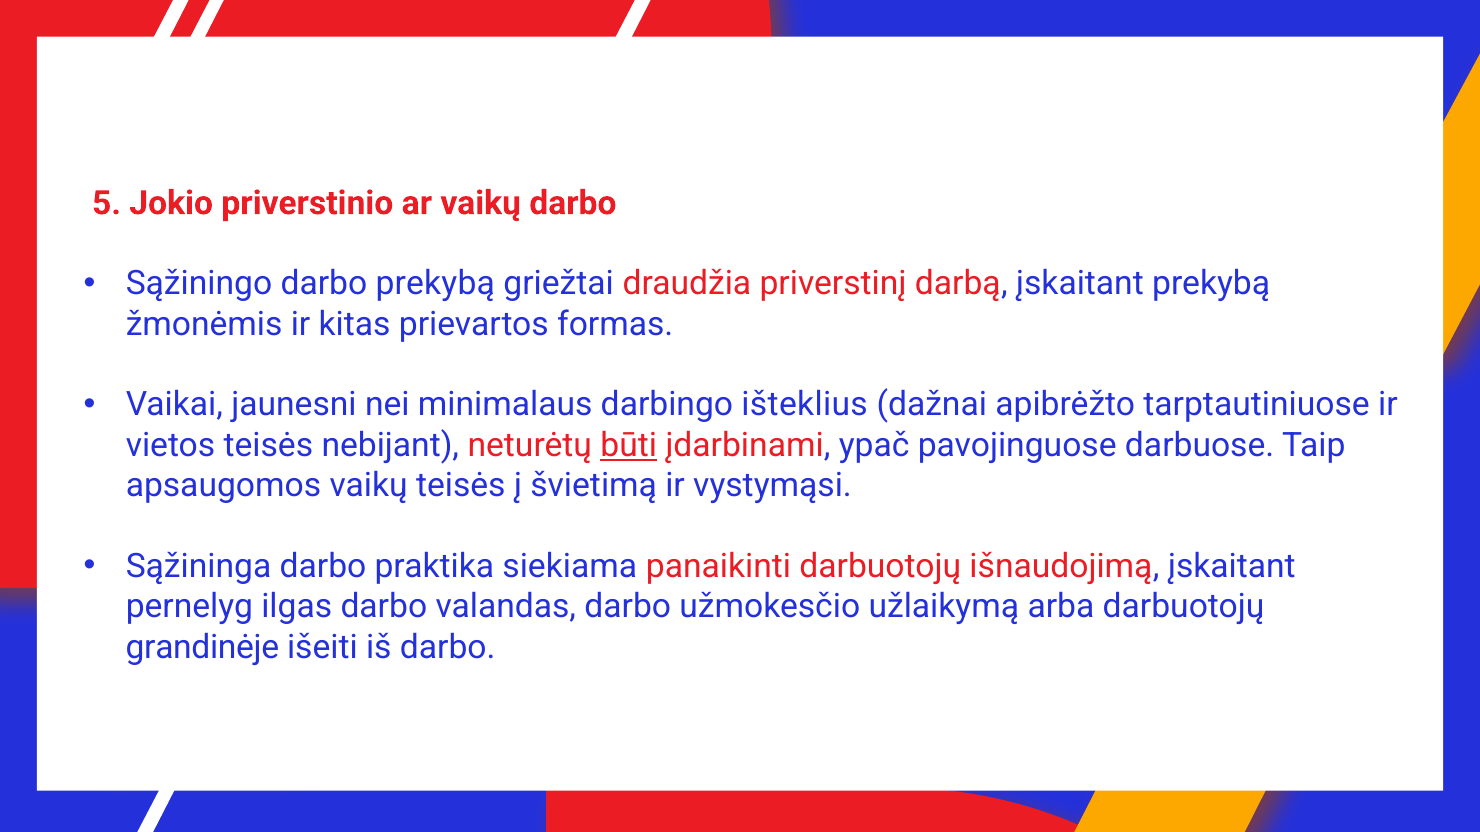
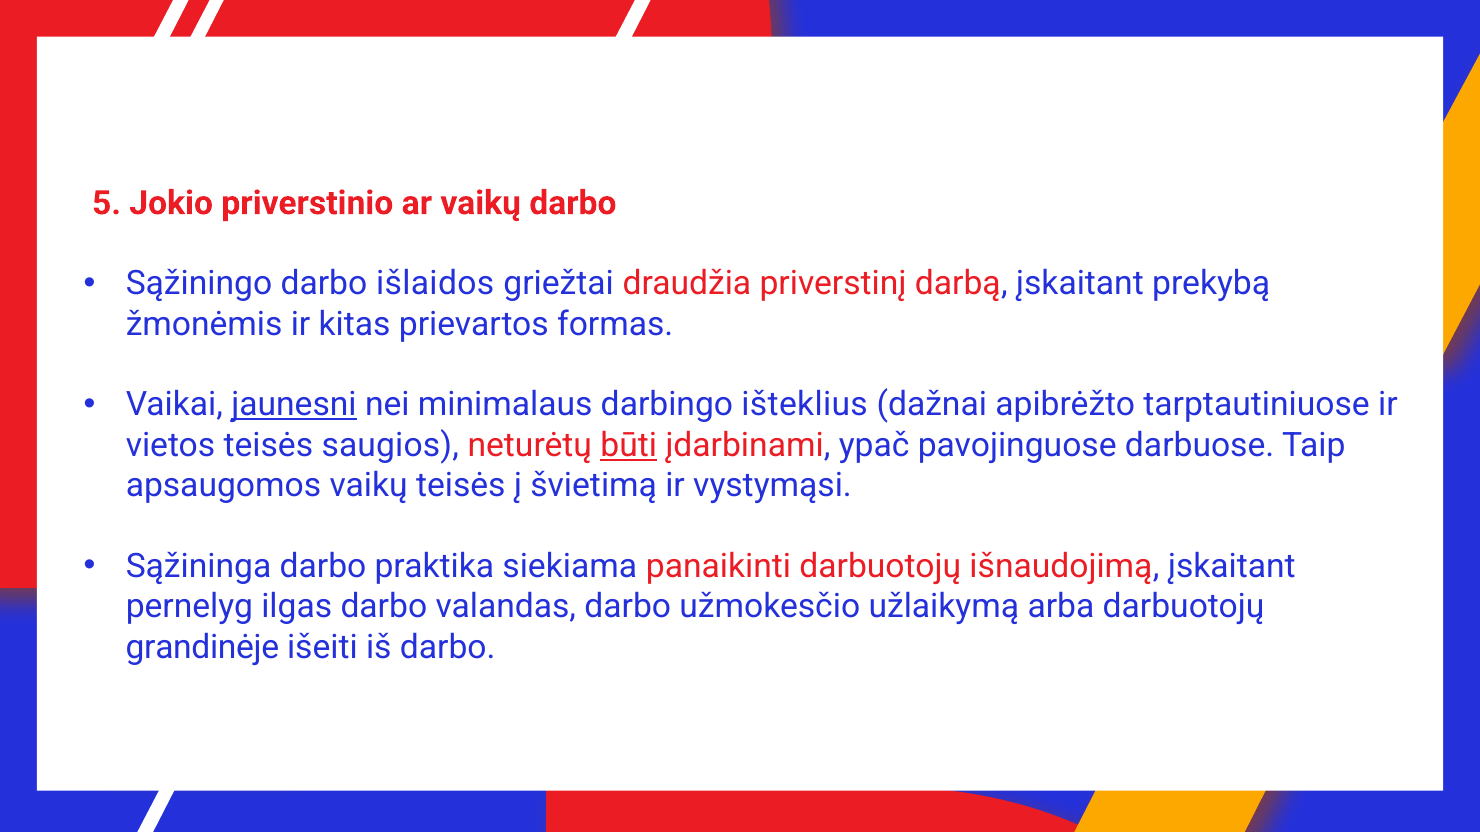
darbo prekybą: prekybą -> išlaidos (435, 284)
jaunesni underline: none -> present (294, 405)
nebijant: nebijant -> saugios (390, 446)
